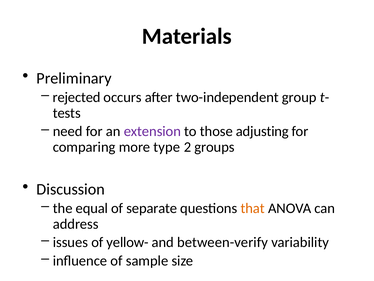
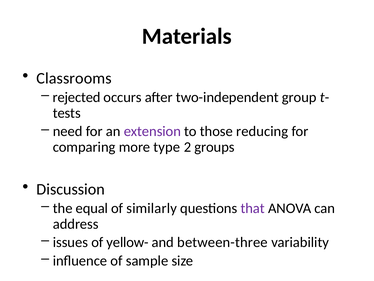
Preliminary: Preliminary -> Classrooms (74, 78)
adjusting: adjusting -> reducing (262, 131)
separate: separate -> similarly (152, 208)
that colour: orange -> purple (253, 208)
between-verify: between-verify -> between-three (222, 242)
